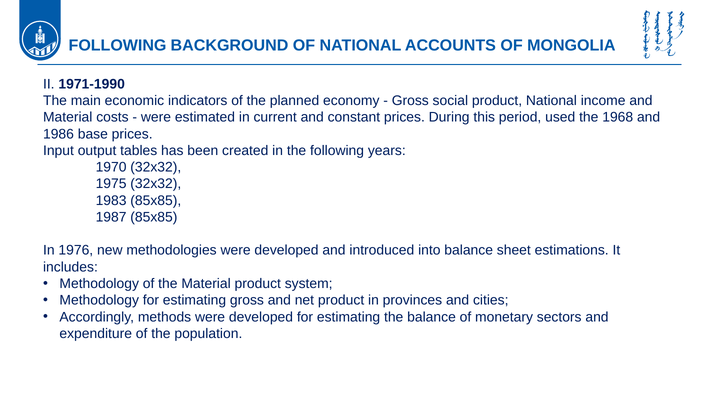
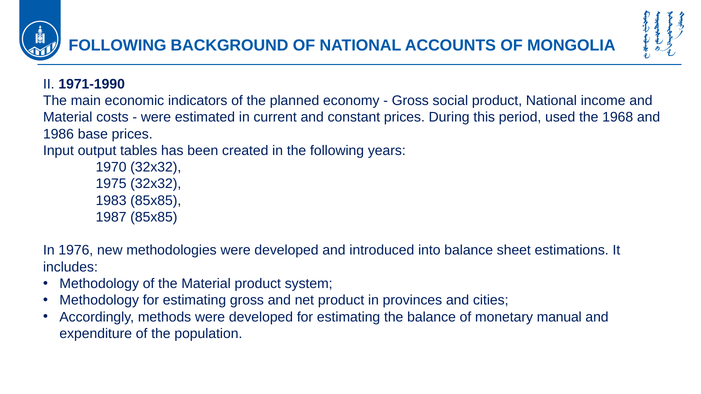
sectors: sectors -> manual (559, 317)
